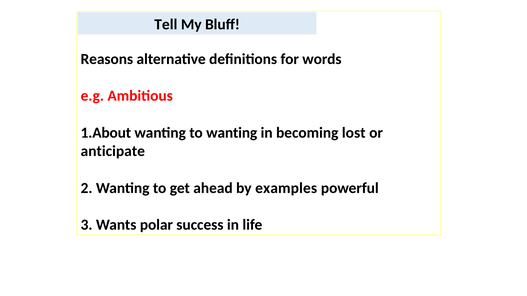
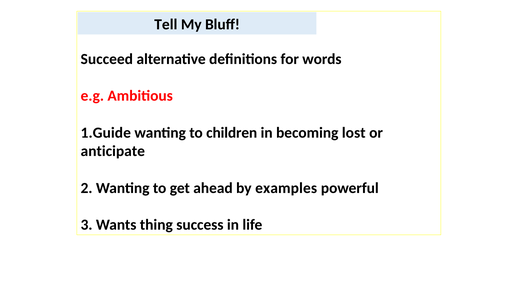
Reasons: Reasons -> Succeed (107, 59)
1.About: 1.About -> 1.Guide (106, 133)
to wanting: wanting -> children (232, 133)
polar: polar -> thing (156, 225)
